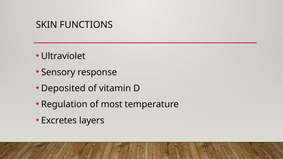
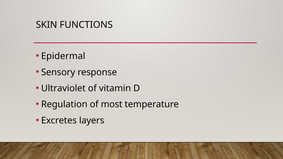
Ultraviolet: Ultraviolet -> Epidermal (63, 56)
Deposited: Deposited -> Ultraviolet (63, 88)
